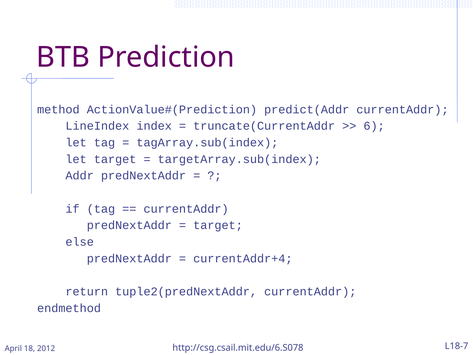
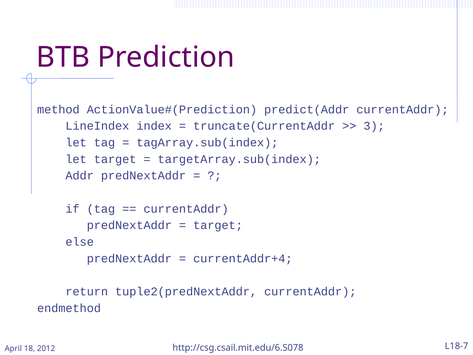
6: 6 -> 3 (374, 126)
